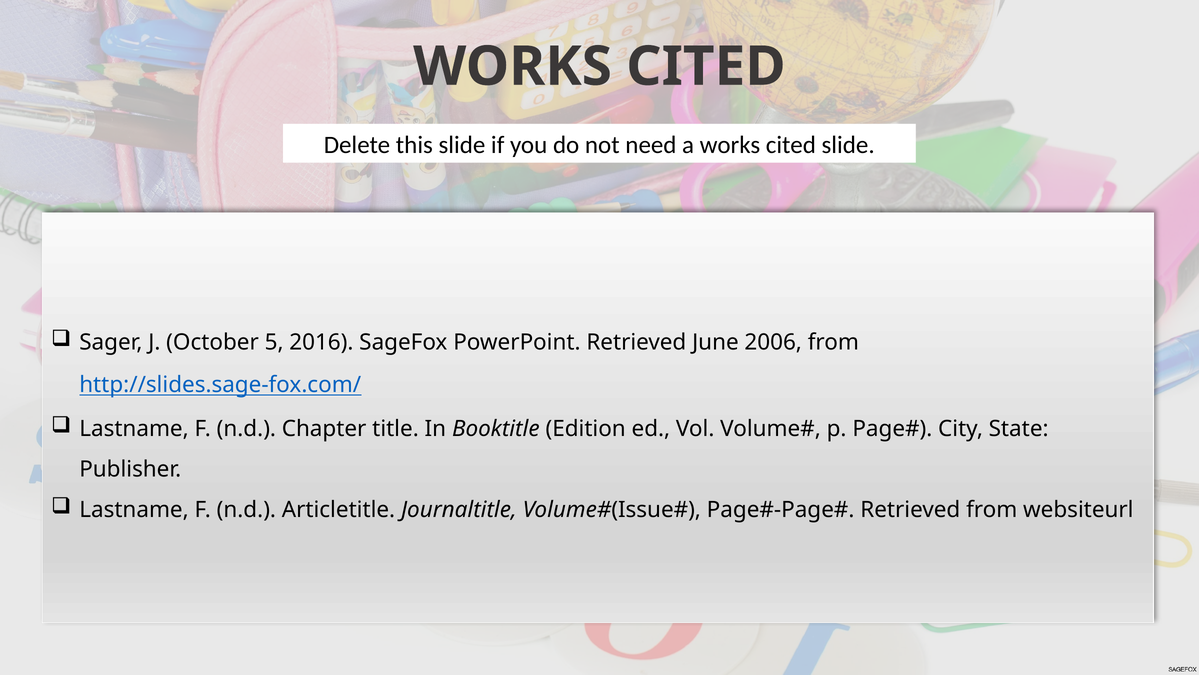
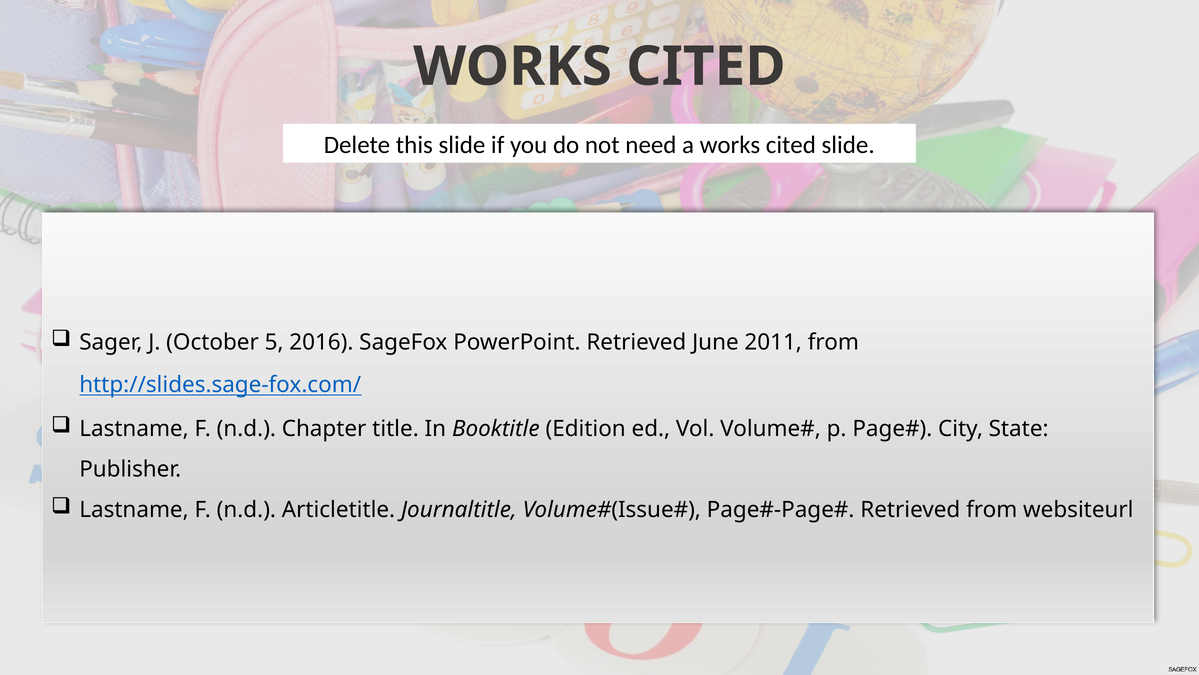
2006: 2006 -> 2011 (773, 342)
